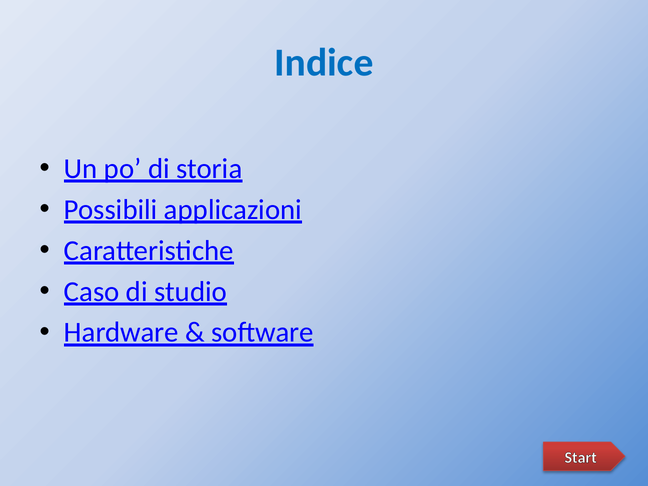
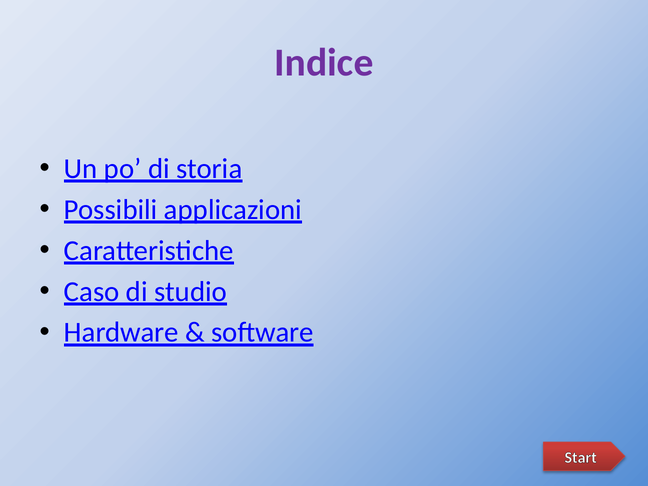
Indice colour: blue -> purple (324, 63)
